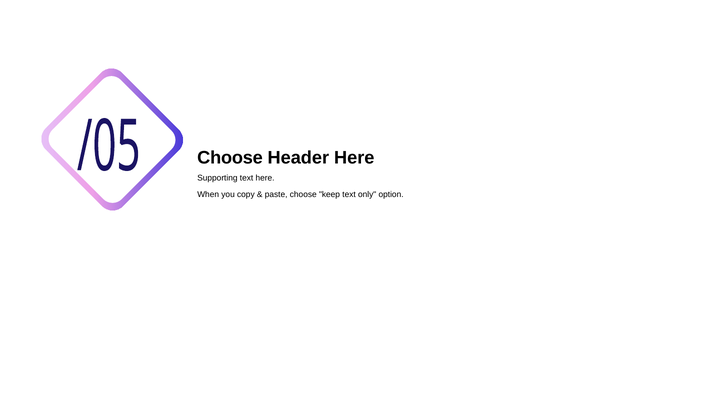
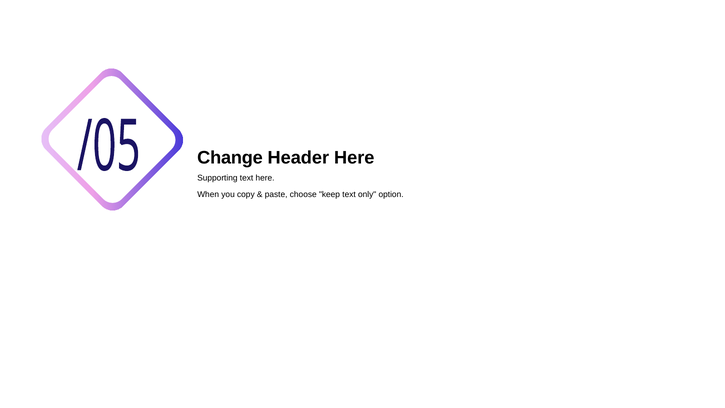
Choose: Choose -> Change (230, 158)
